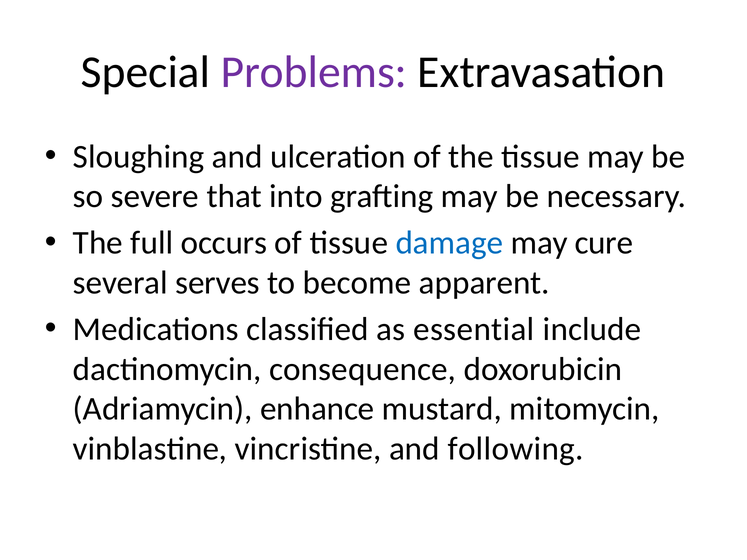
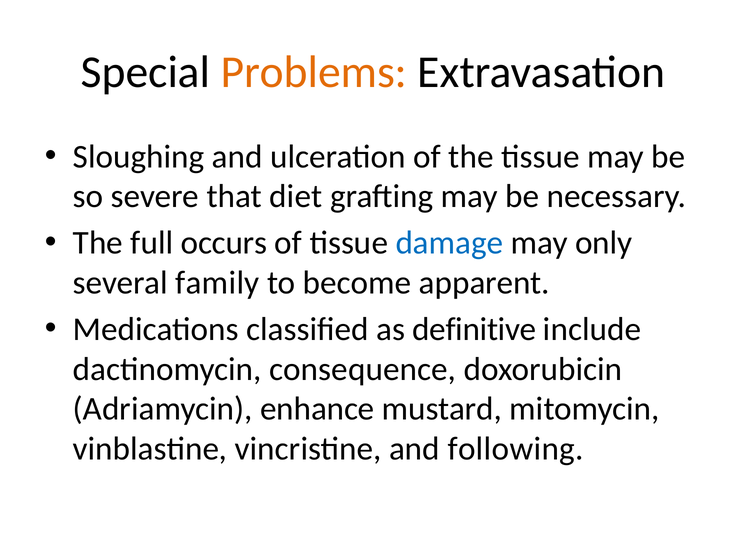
Problems colour: purple -> orange (314, 72)
into: into -> diet (296, 197)
cure: cure -> only (604, 243)
serves: serves -> family (217, 283)
essential: essential -> definitive (474, 329)
